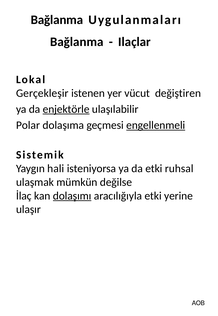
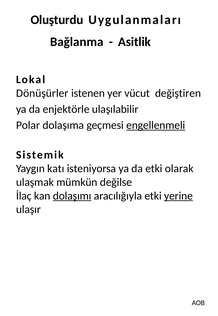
Bağlanma: Bağlanma -> Oluşturdu (57, 20)
Ilaçlar: Ilaçlar -> Asitlik (134, 42)
Gerçekleşir: Gerçekleşir -> Dönüşürler (42, 93)
enjektörle underline: present -> none (66, 109)
hali: hali -> katı (56, 168)
ruhsal: ruhsal -> olarak (179, 168)
yerine underline: none -> present (178, 195)
